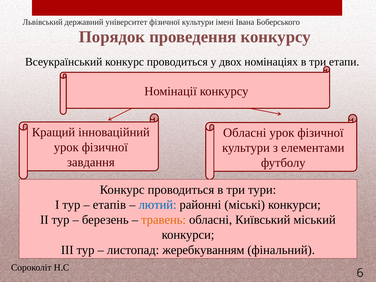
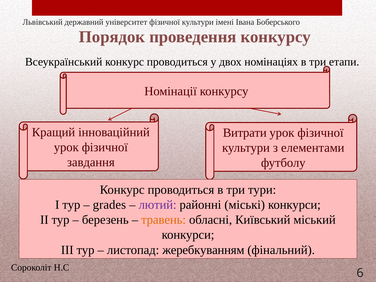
Обласні: Обласні -> Витрати (245, 133)
етапів: етапів -> grades (109, 205)
лютий colour: blue -> purple (158, 205)
